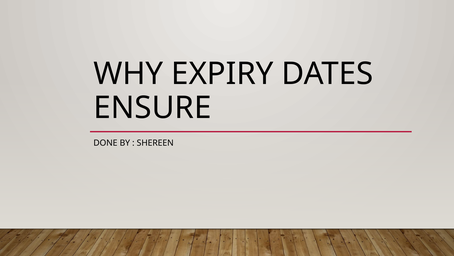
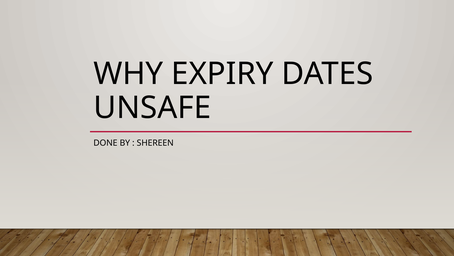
ENSURE: ENSURE -> UNSAFE (152, 107)
